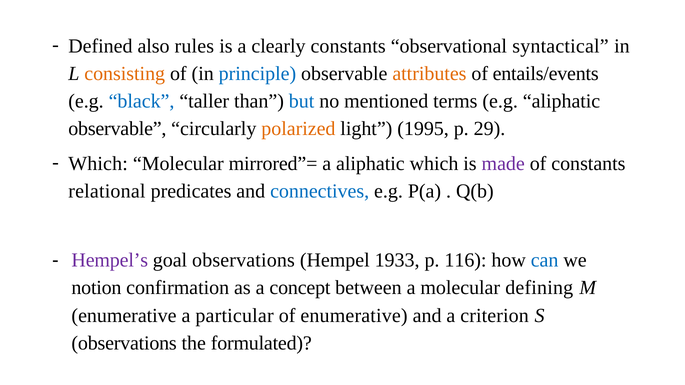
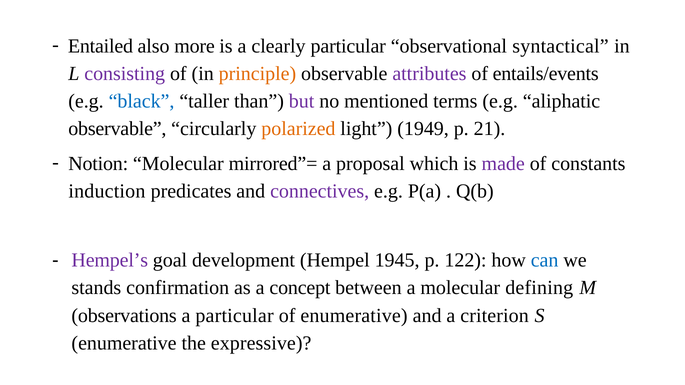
Defined: Defined -> Entailed (100, 46)
rules: rules -> more (195, 46)
clearly constants: constants -> particular (348, 46)
consisting colour: orange -> purple (125, 74)
principle colour: blue -> orange (257, 74)
attributes colour: orange -> purple (429, 74)
but colour: blue -> purple (302, 101)
1995: 1995 -> 1949 (423, 129)
29: 29 -> 21 (490, 129)
Which: Which -> Notion (98, 164)
a aliphatic: aliphatic -> proposal (370, 164)
relational: relational -> induction (107, 191)
connectives colour: blue -> purple (320, 191)
goal observations: observations -> development (244, 261)
1933: 1933 -> 1945 (397, 261)
116: 116 -> 122 (465, 261)
notion: notion -> stands (96, 288)
enumerative: enumerative -> observations (124, 316)
observations: observations -> enumerative (124, 343)
formulated: formulated -> expressive (261, 343)
